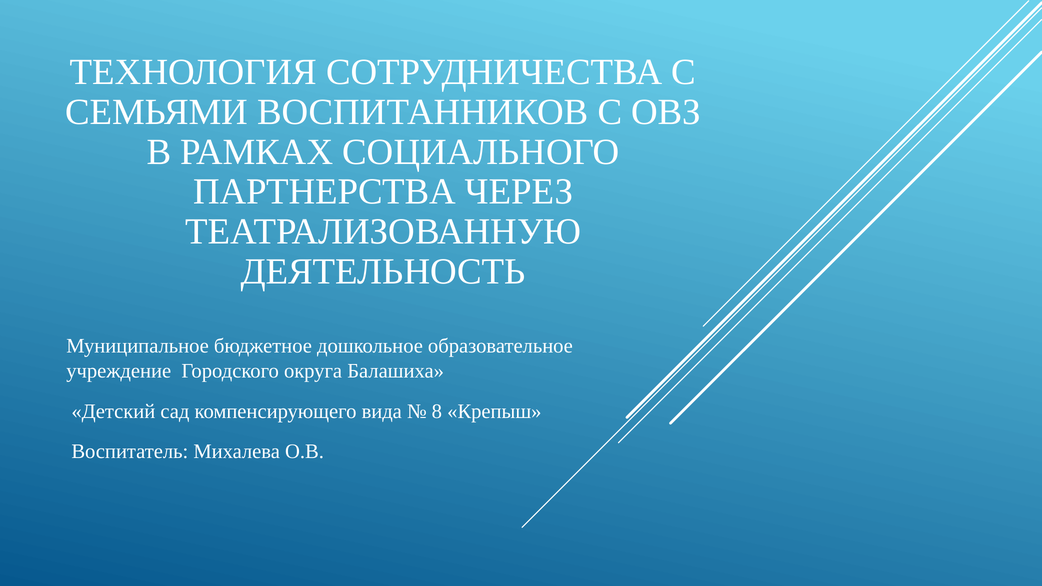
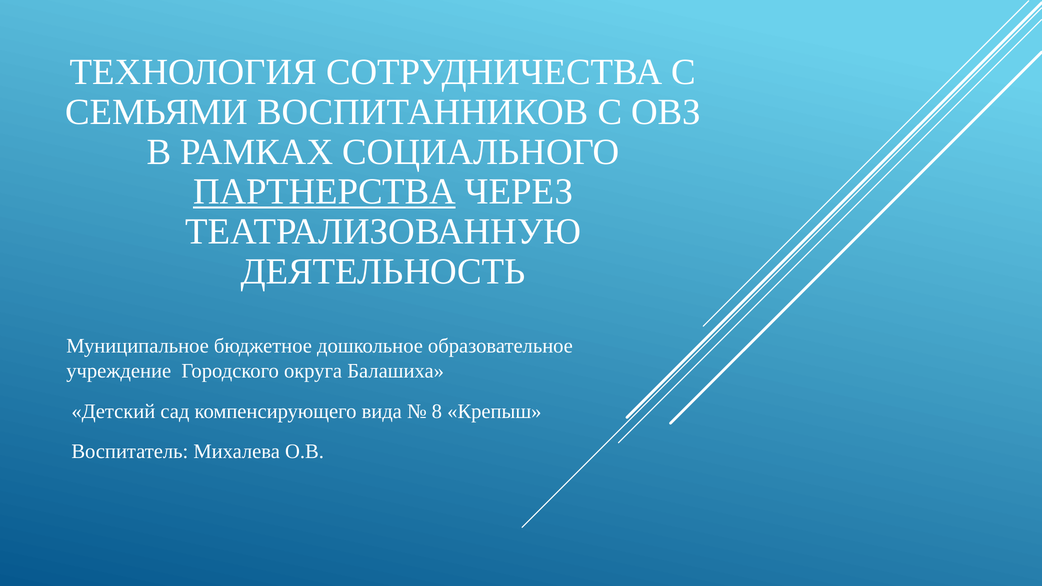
ПАРТНЕРСТВА underline: none -> present (325, 192)
